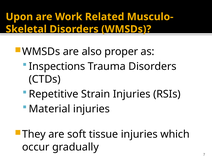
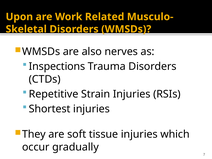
proper: proper -> nerves (121, 52)
Material: Material -> Shortest (50, 109)
